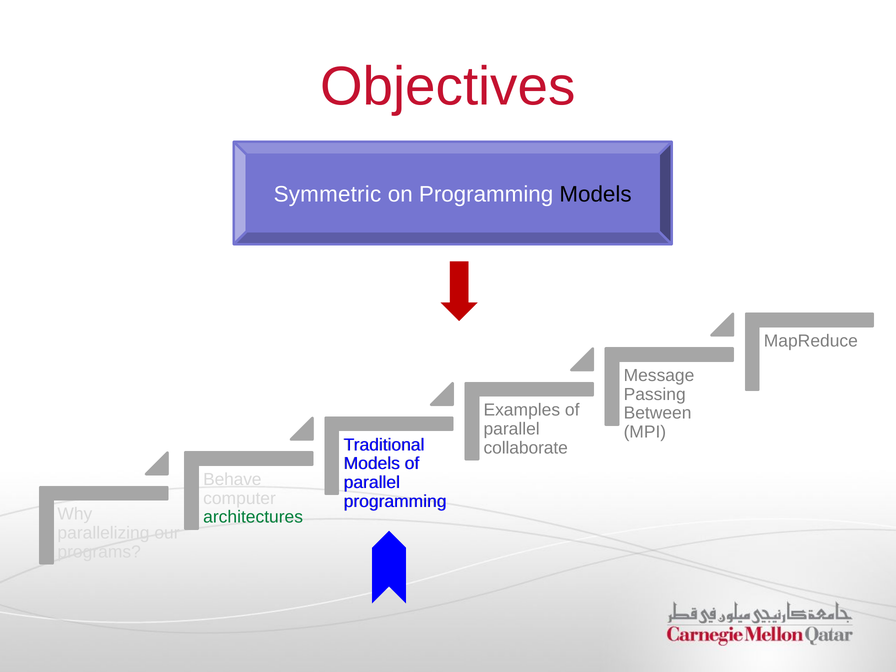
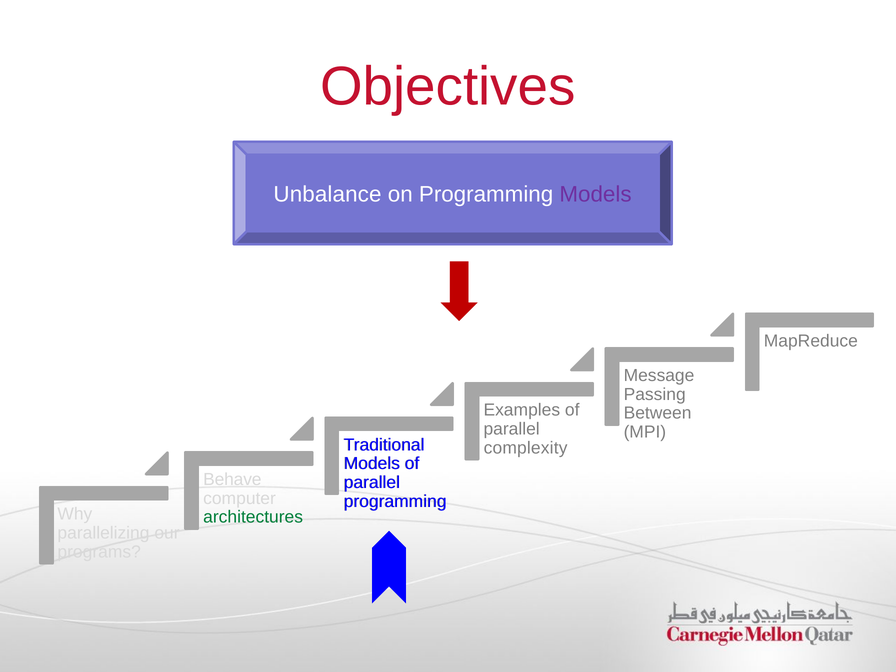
Symmetric: Symmetric -> Unbalance (327, 195)
Models colour: black -> purple (596, 195)
collaborate: collaborate -> complexity (526, 448)
